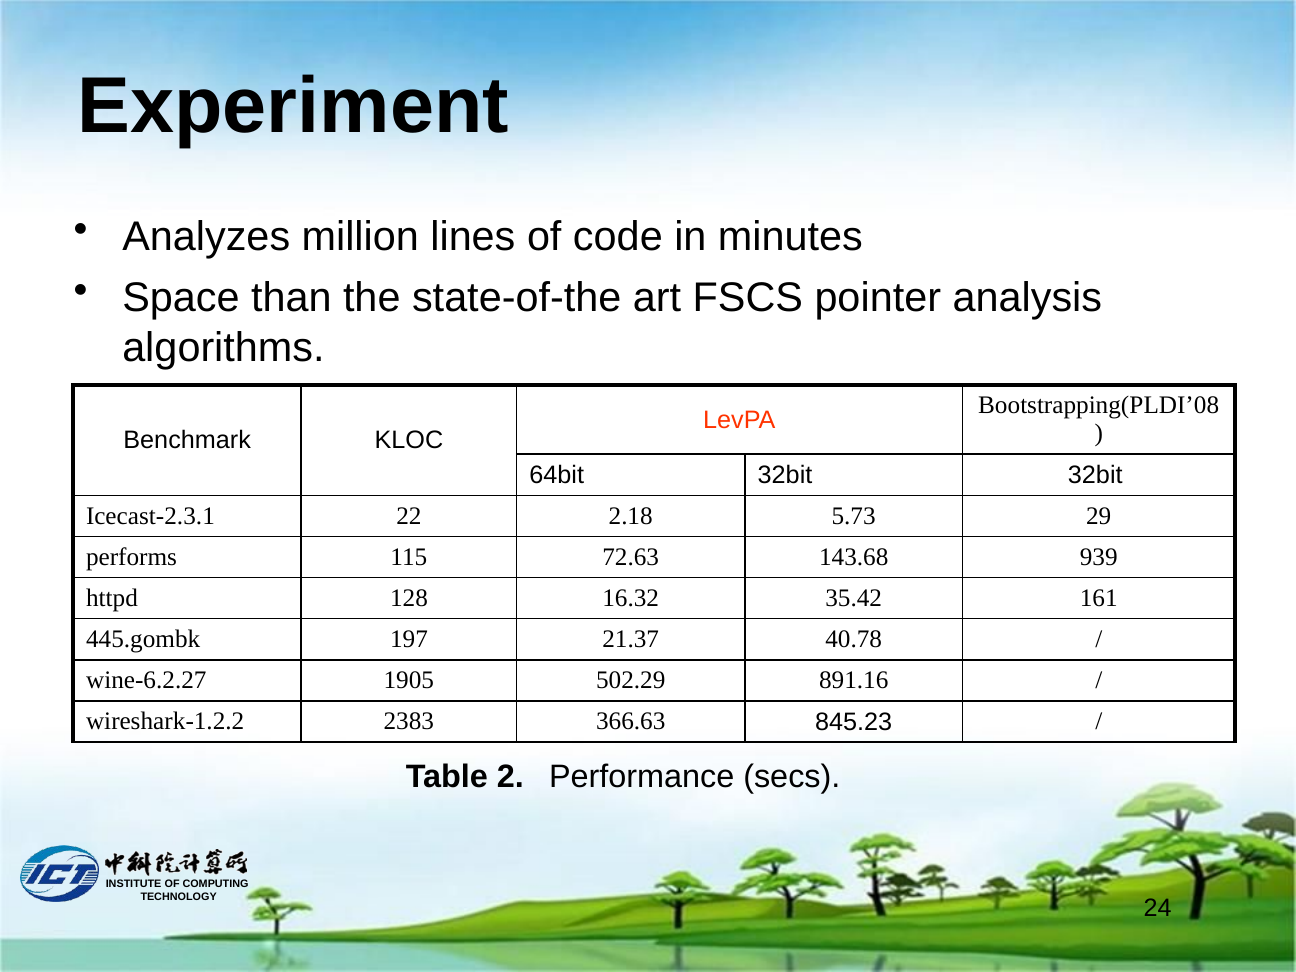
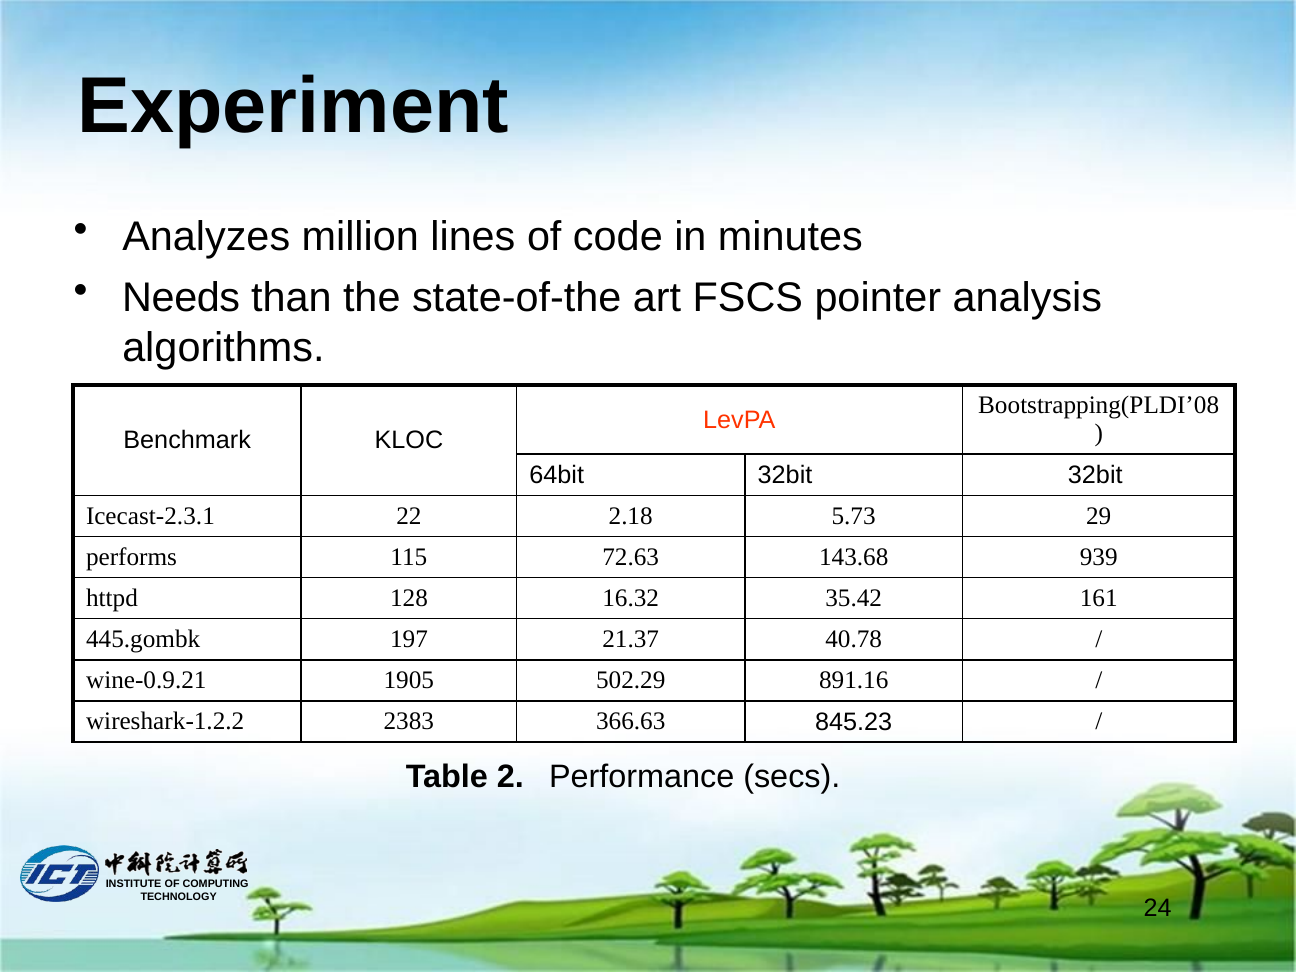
Space: Space -> Needs (181, 298)
wine-6.2.27: wine-6.2.27 -> wine-0.9.21 (146, 680)
